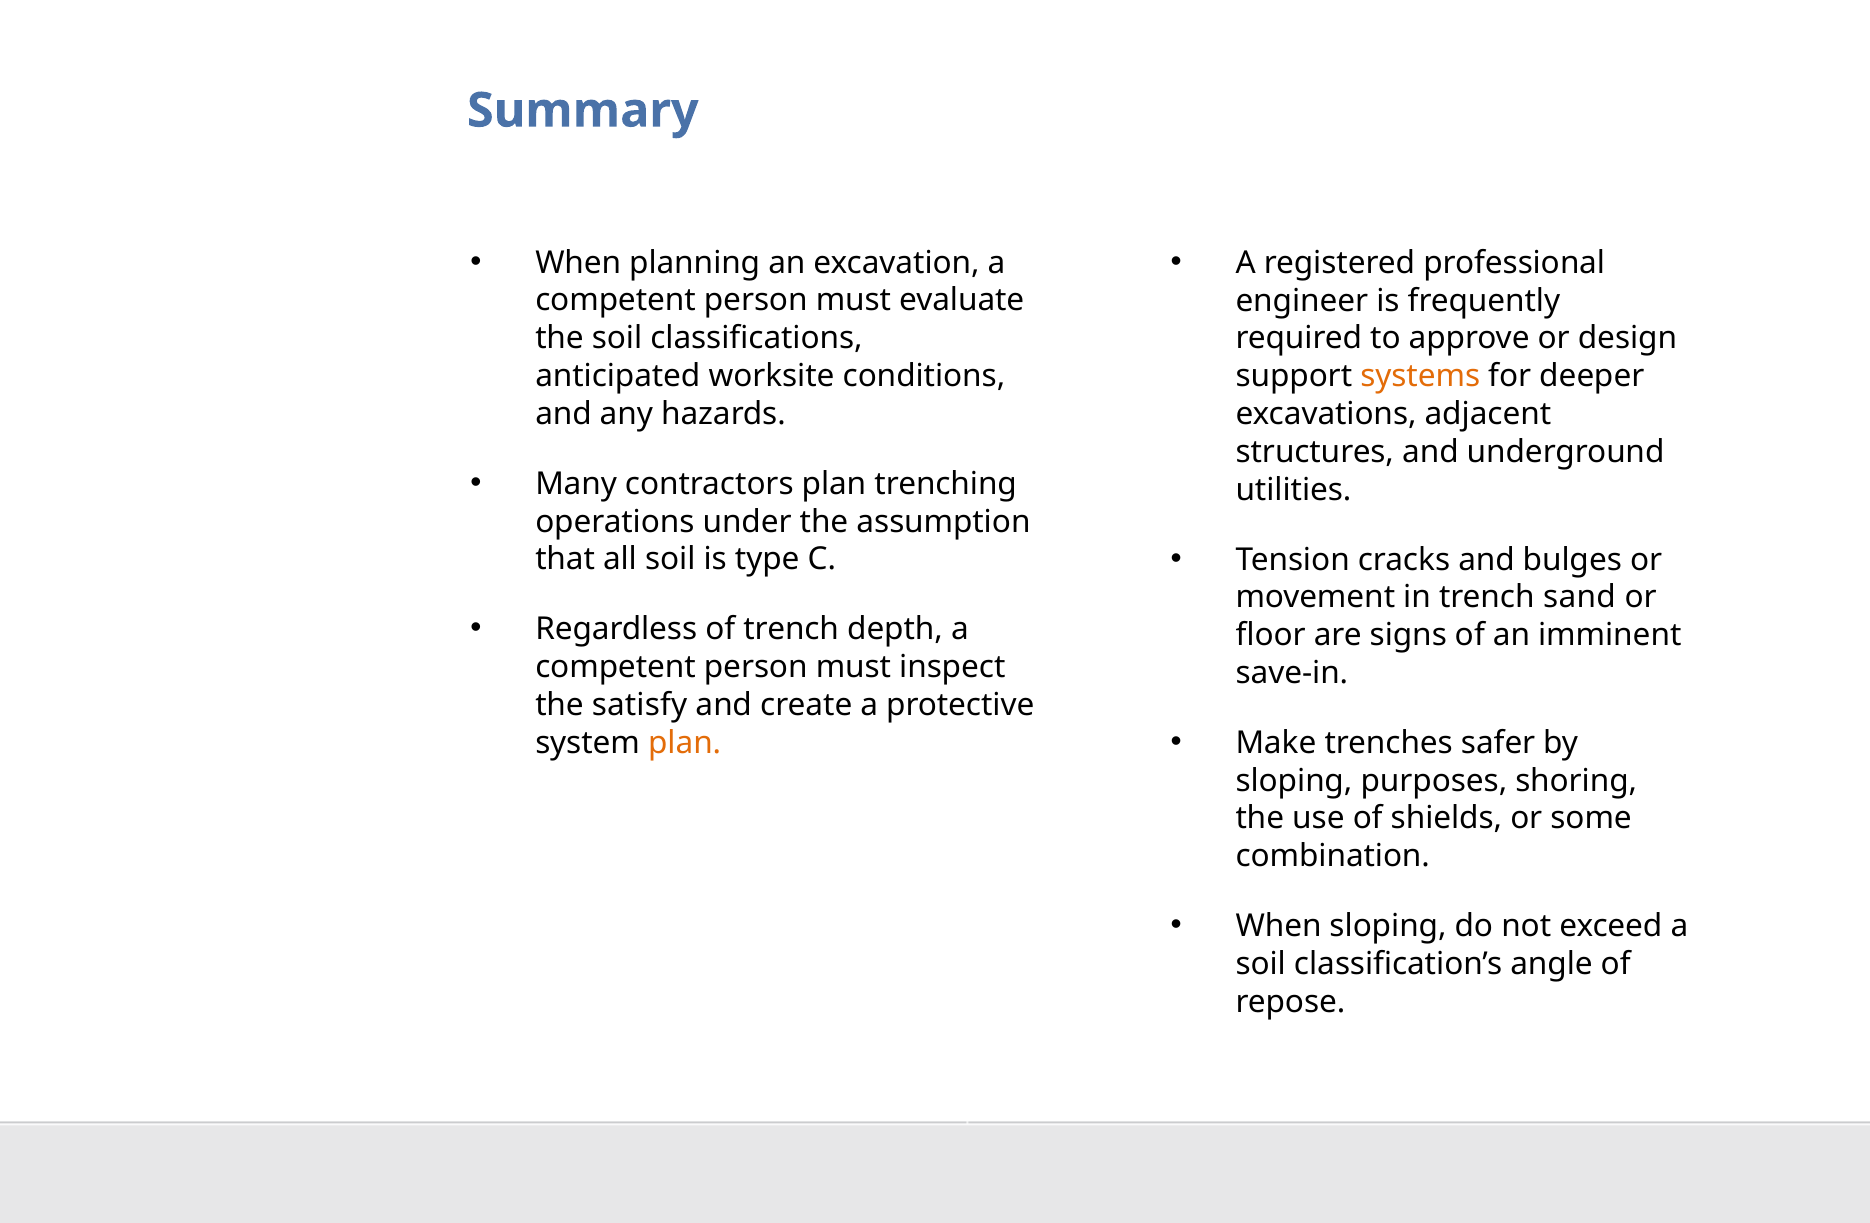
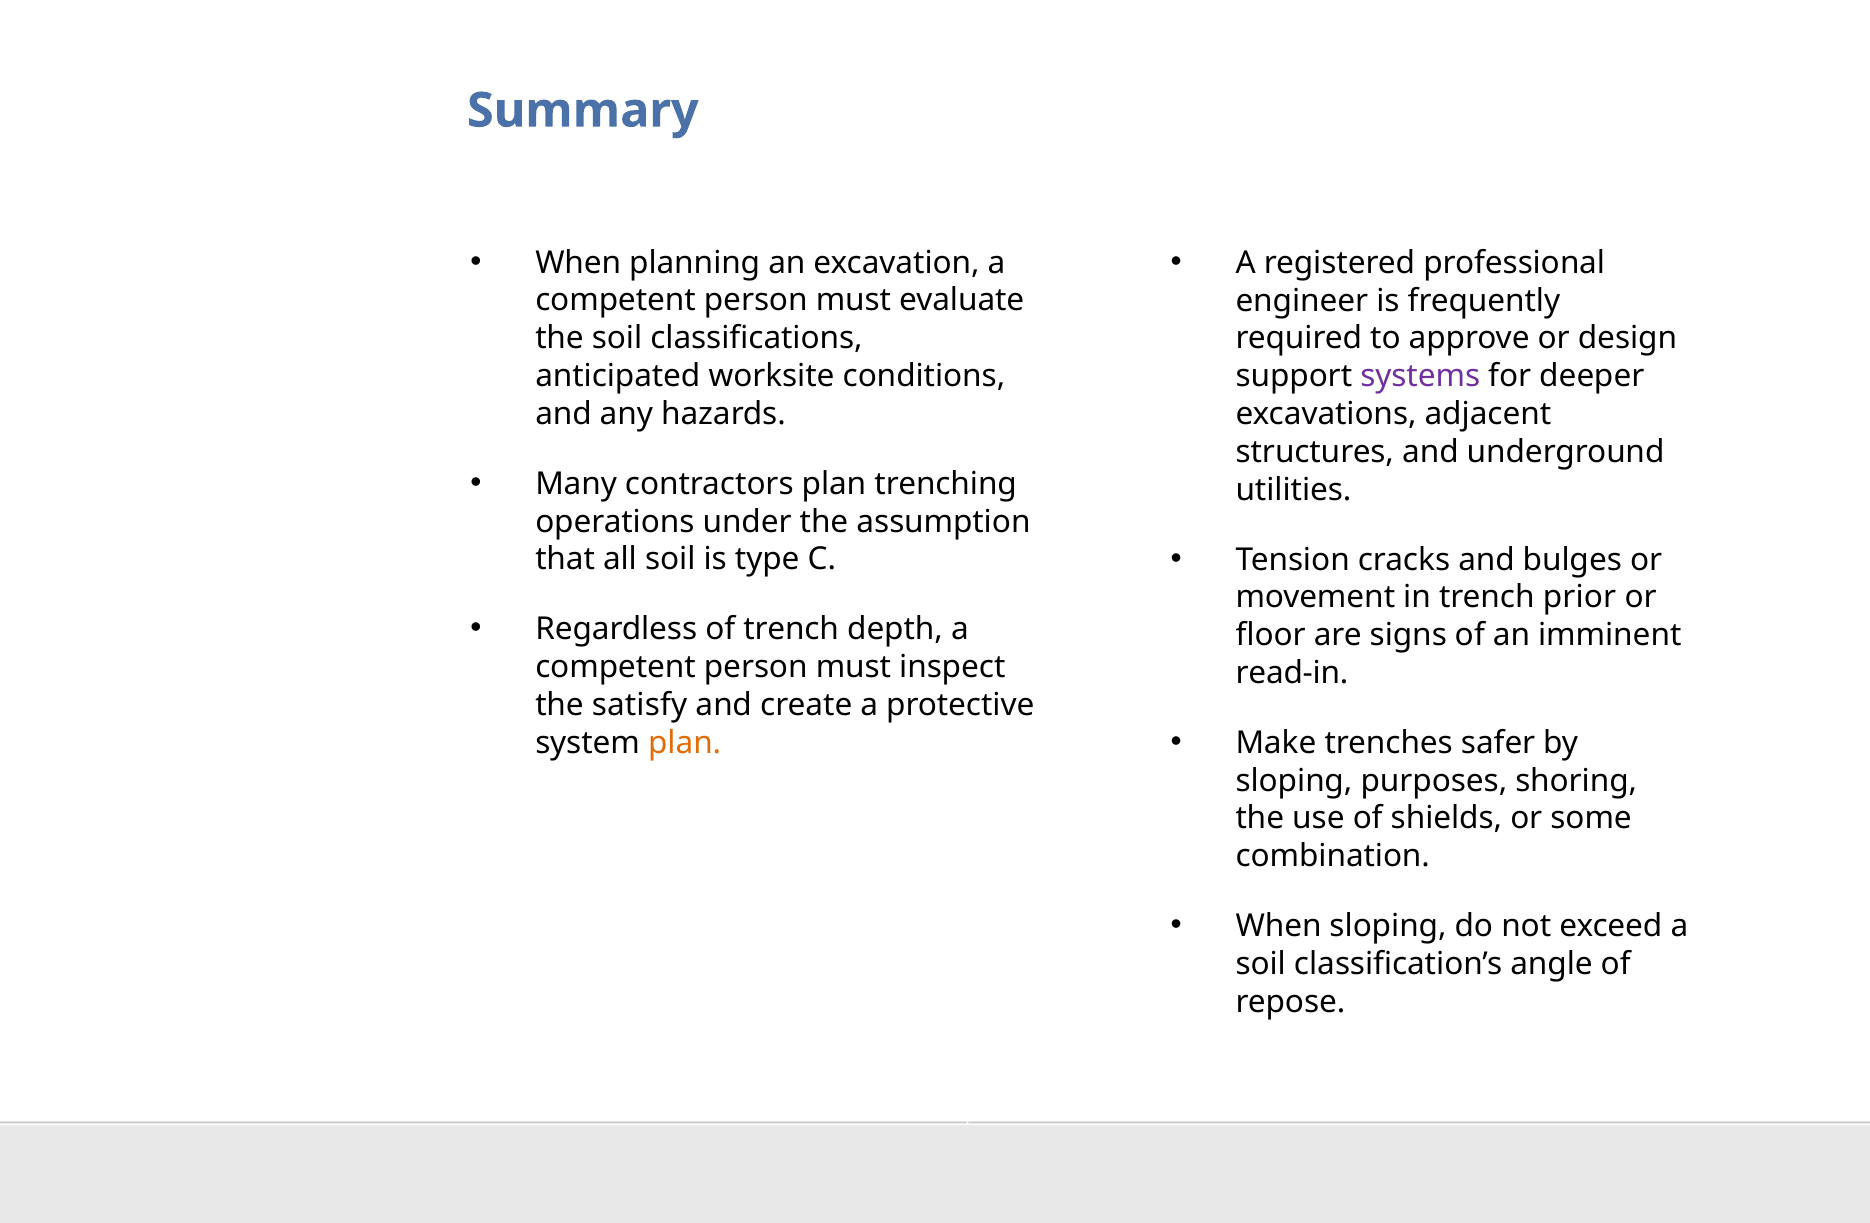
systems colour: orange -> purple (1420, 377)
sand: sand -> prior (1580, 598)
save-in: save-in -> read-in (1292, 674)
